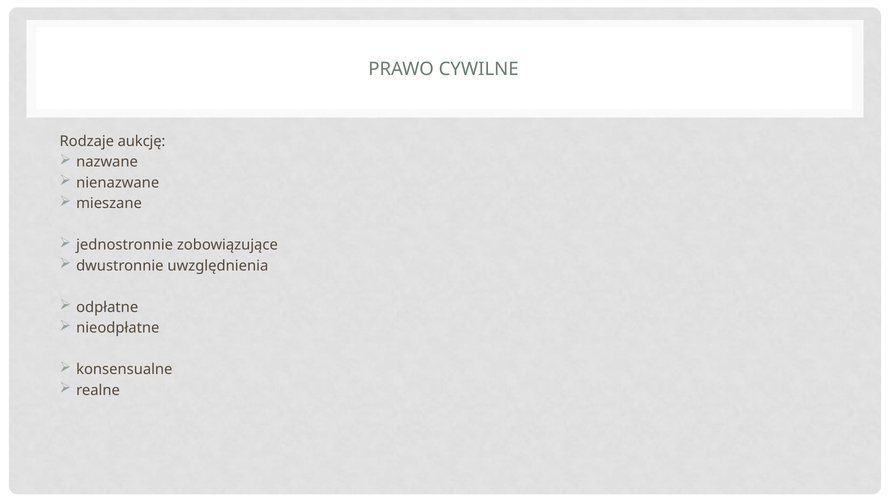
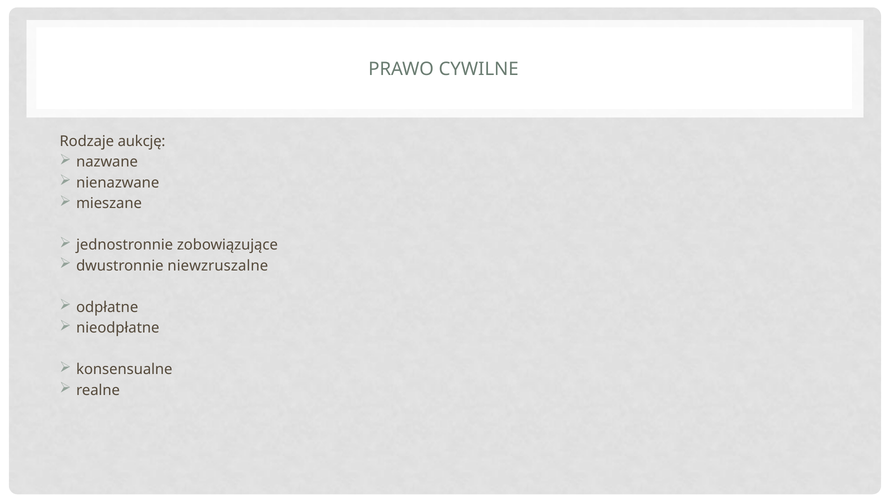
uwzględnienia: uwzględnienia -> niewzruszalne (218, 266)
